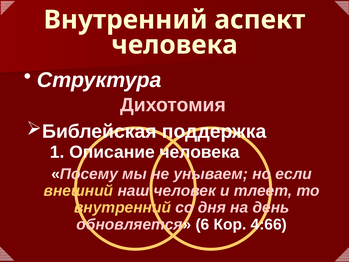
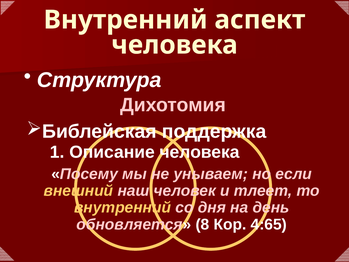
6: 6 -> 8 (202, 224)
4:66: 4:66 -> 4:65 (269, 224)
